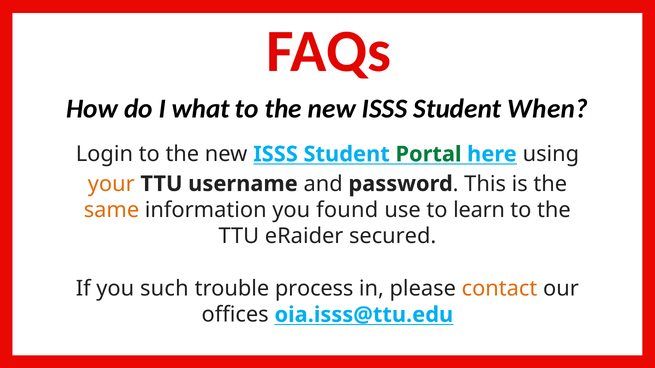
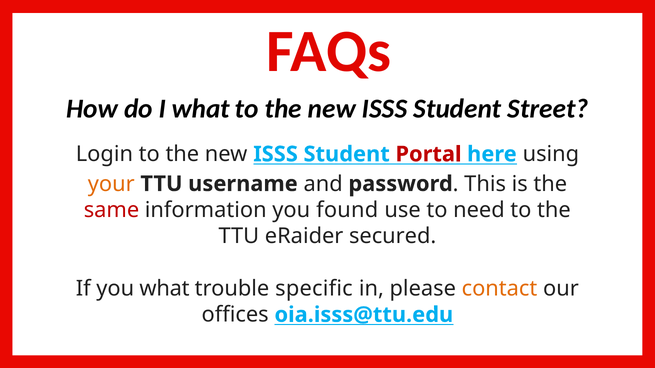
When: When -> Street (548, 109)
Portal colour: green -> red (428, 154)
same colour: orange -> red (111, 210)
learn: learn -> need (479, 210)
you such: such -> what (165, 289)
process: process -> specific (314, 289)
